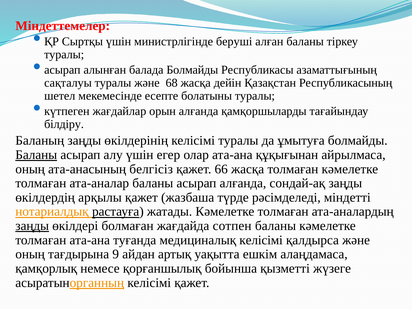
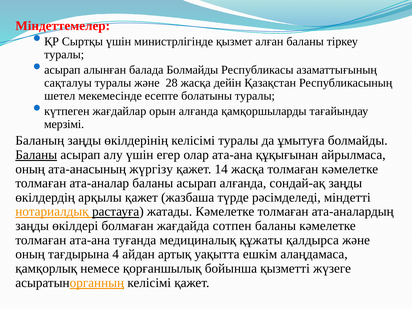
беруші: беруші -> қызмет (234, 42)
68: 68 -> 28 (172, 83)
білдіру: білдіру -> мерзімі (64, 124)
белгісіз: белгісіз -> жүргізу (151, 169)
66: 66 -> 14 (221, 169)
заңды underline: present -> none (32, 226)
медициналық келісімі: келісімі -> құжаты (261, 240)
9: 9 -> 4 (116, 254)
